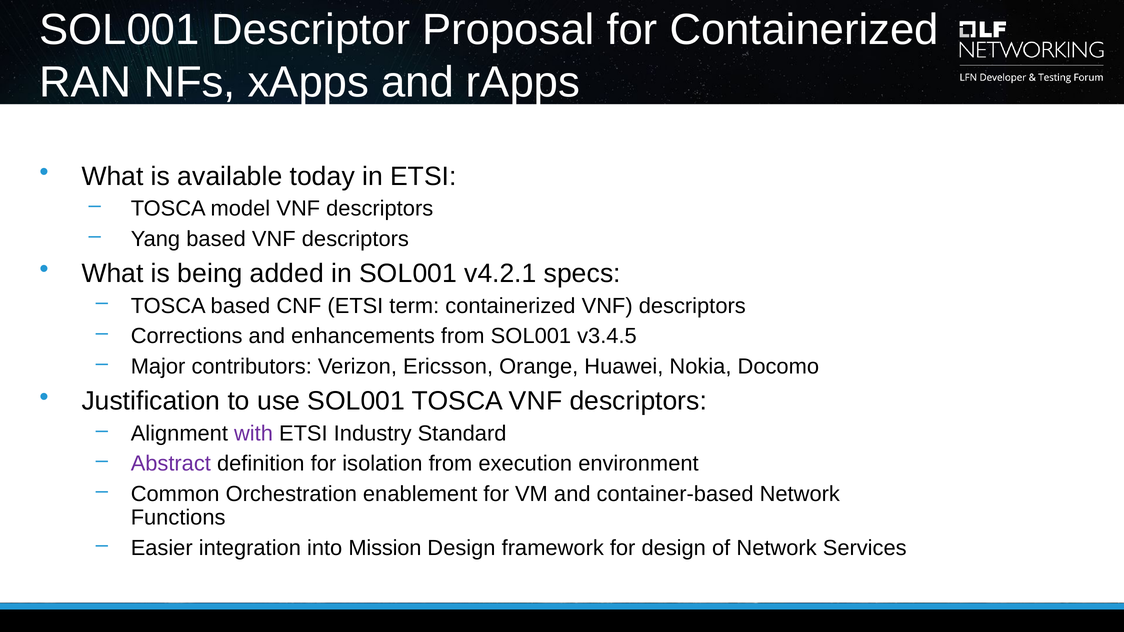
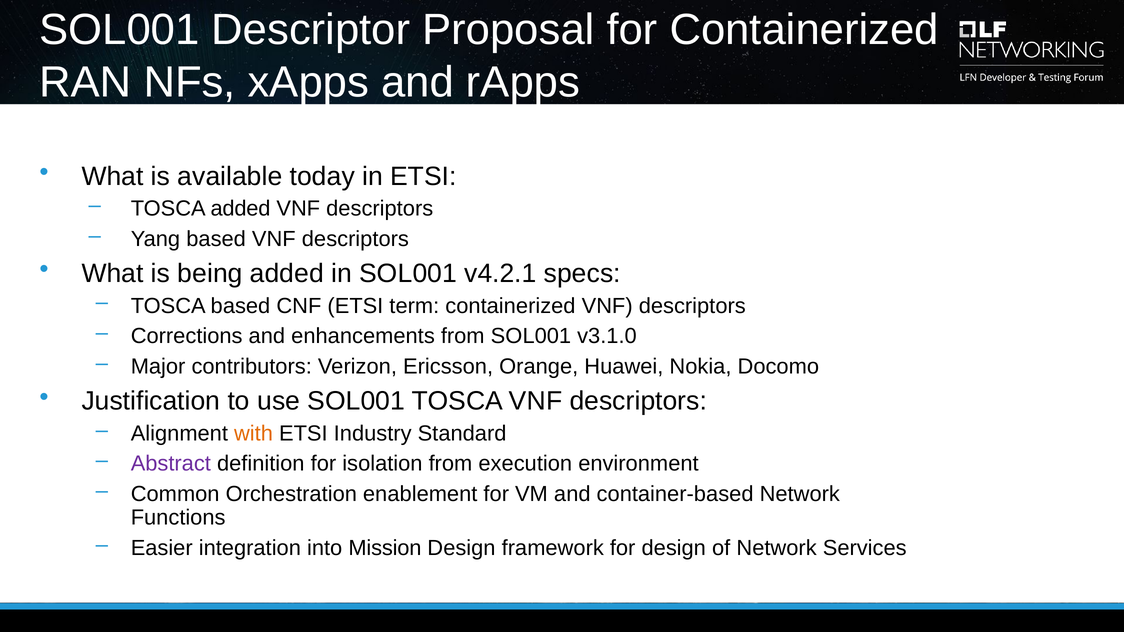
TOSCA model: model -> added (240, 209)
v3.4.5: v3.4.5 -> v3.1.0 (607, 336)
with colour: purple -> orange (253, 434)
